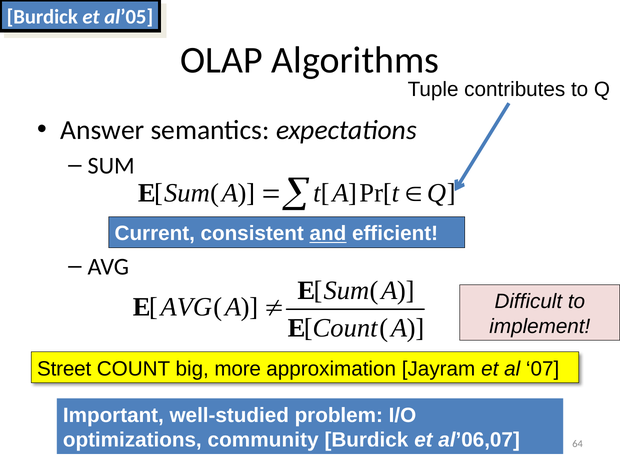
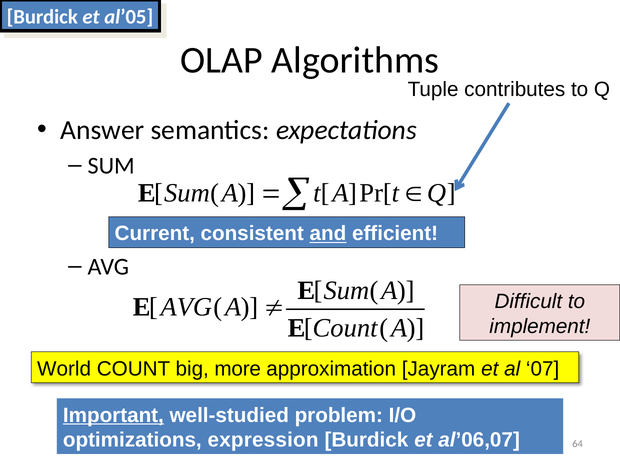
Street: Street -> World (64, 369)
Important underline: none -> present (113, 415)
community: community -> expression (263, 440)
